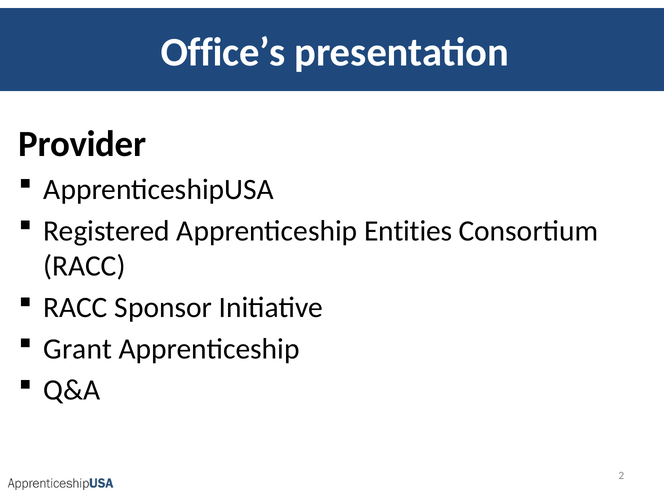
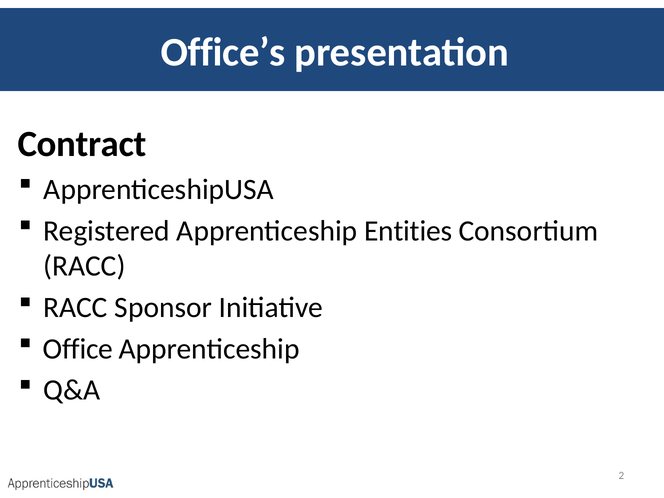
Provider: Provider -> Contract (82, 144)
Grant: Grant -> Office (78, 349)
